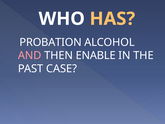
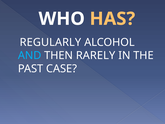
PROBATION: PROBATION -> REGULARLY (50, 42)
AND colour: pink -> light blue (30, 55)
ENABLE: ENABLE -> RARELY (96, 55)
